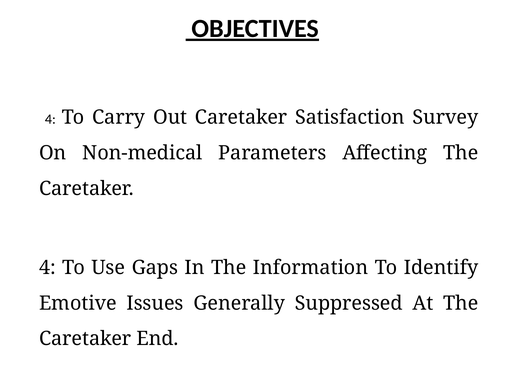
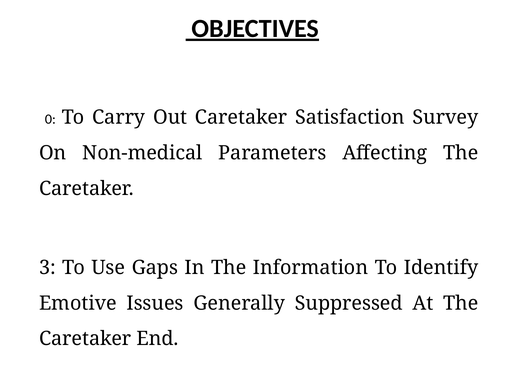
4: 4 -> 0 (50, 119)
4: 4 -> 3 (47, 267)
